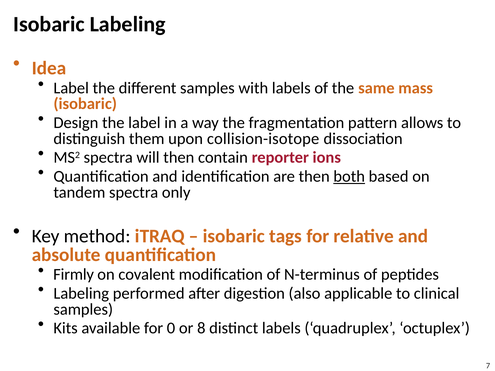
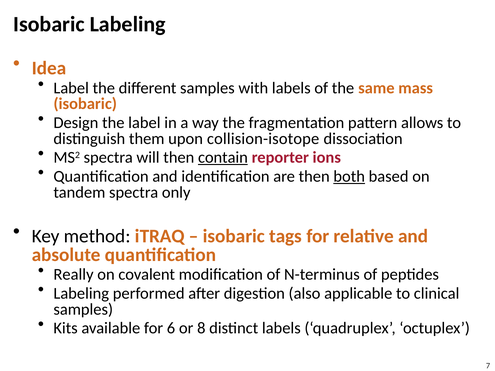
contain underline: none -> present (223, 158)
Firmly: Firmly -> Really (73, 275)
0: 0 -> 6 (171, 328)
